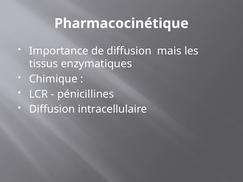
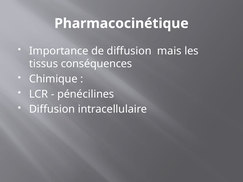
enzymatiques: enzymatiques -> conséquences (96, 64)
pénicillines: pénicillines -> pénécilines (86, 94)
